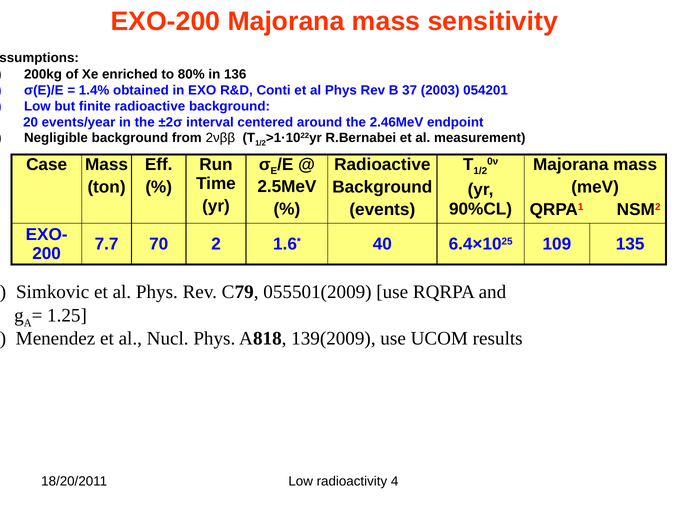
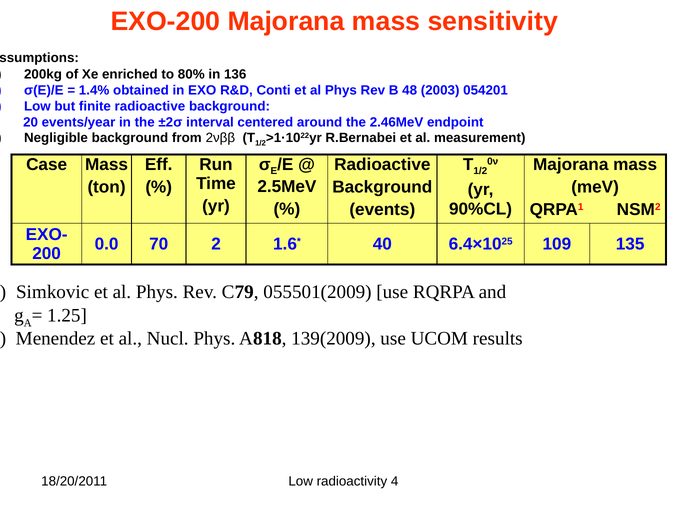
37: 37 -> 48 (410, 90)
7.7: 7.7 -> 0.0 (107, 244)
